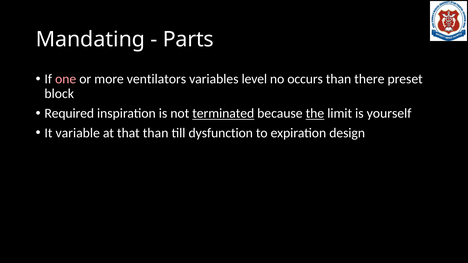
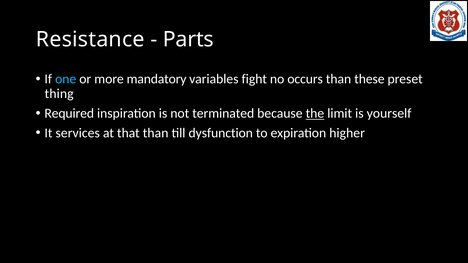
Mandating: Mandating -> Resistance (90, 39)
one colour: pink -> light blue (66, 79)
ventilators: ventilators -> mandatory (157, 79)
level: level -> fight (254, 79)
there: there -> these (369, 79)
block: block -> thing (59, 94)
terminated underline: present -> none (223, 113)
variable: variable -> services (78, 133)
design: design -> higher (347, 133)
